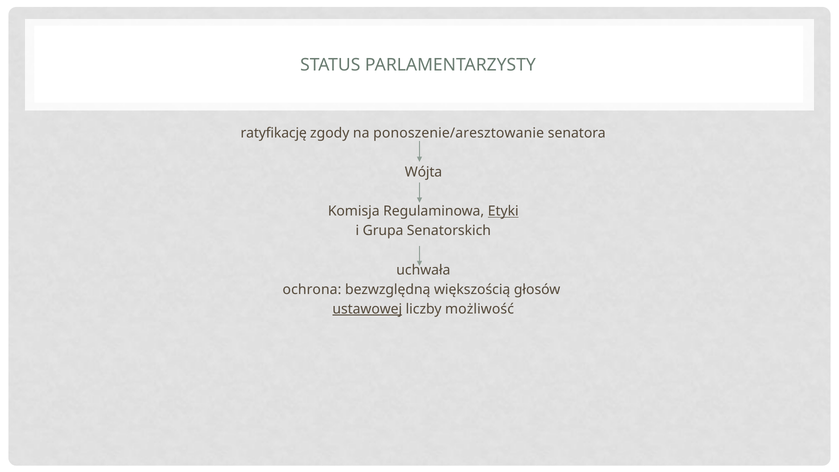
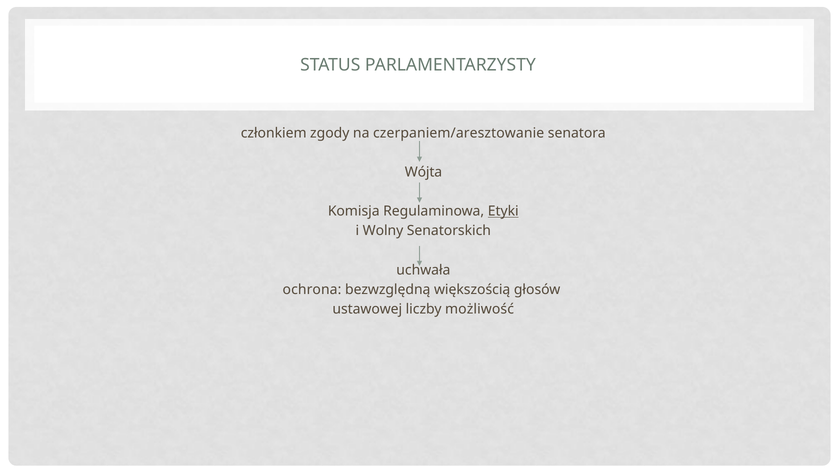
ratyfikację: ratyfikację -> członkiem (274, 133)
ponoszenie/aresztowanie: ponoszenie/aresztowanie -> czerpaniem/aresztowanie (459, 133)
Grupa: Grupa -> Wolny (383, 231)
ustawowej underline: present -> none (367, 309)
